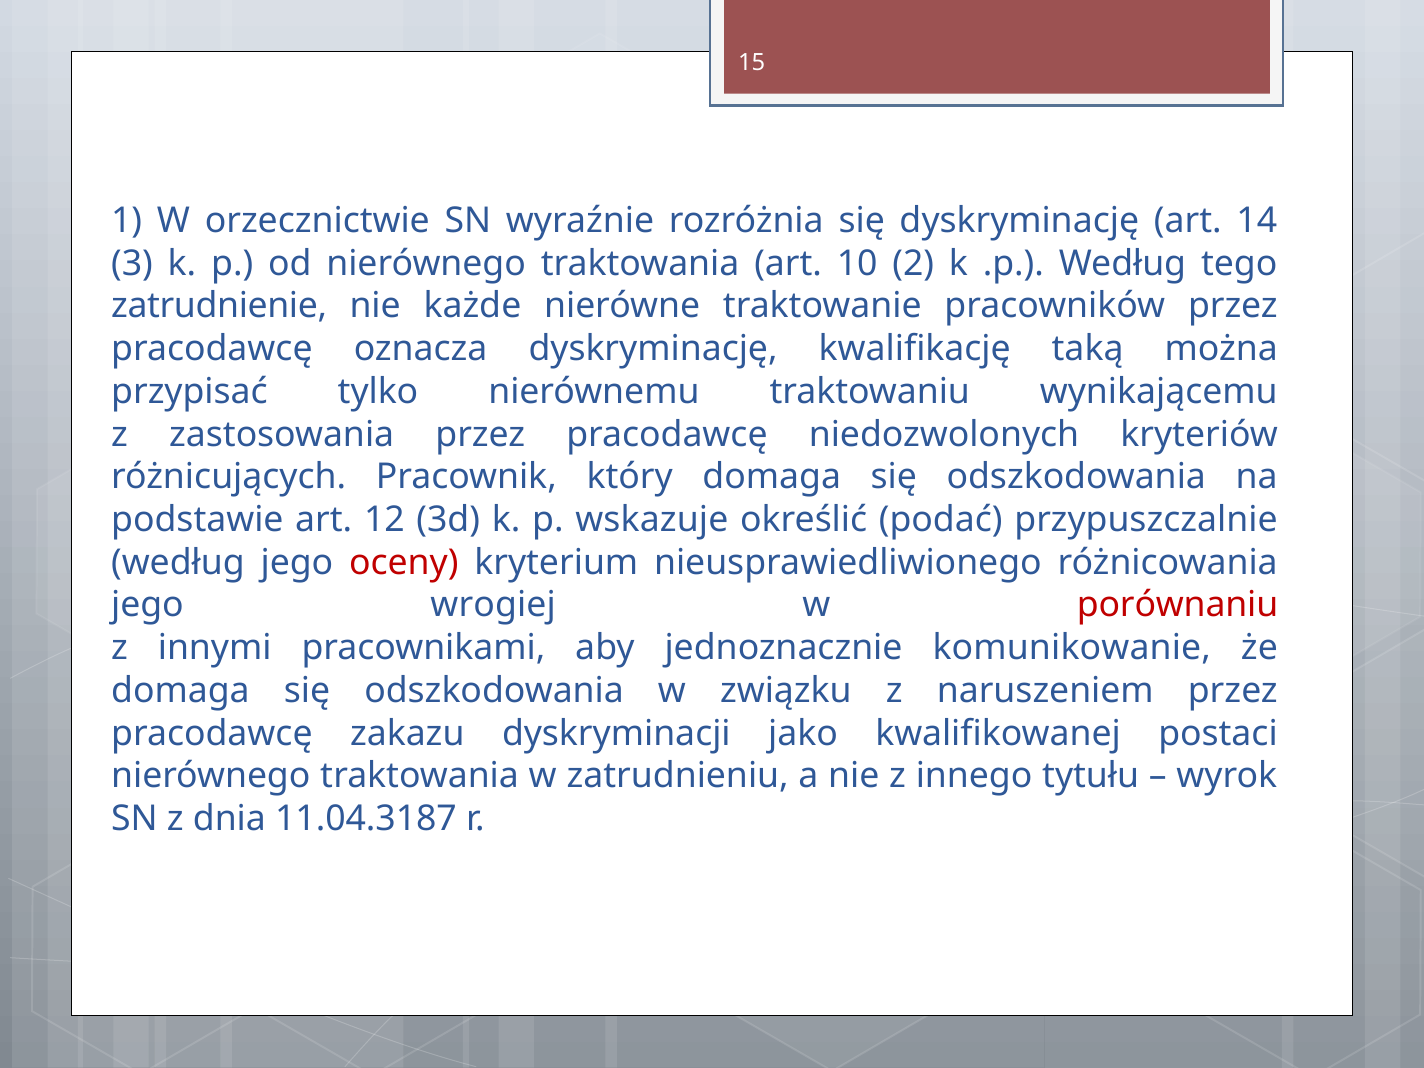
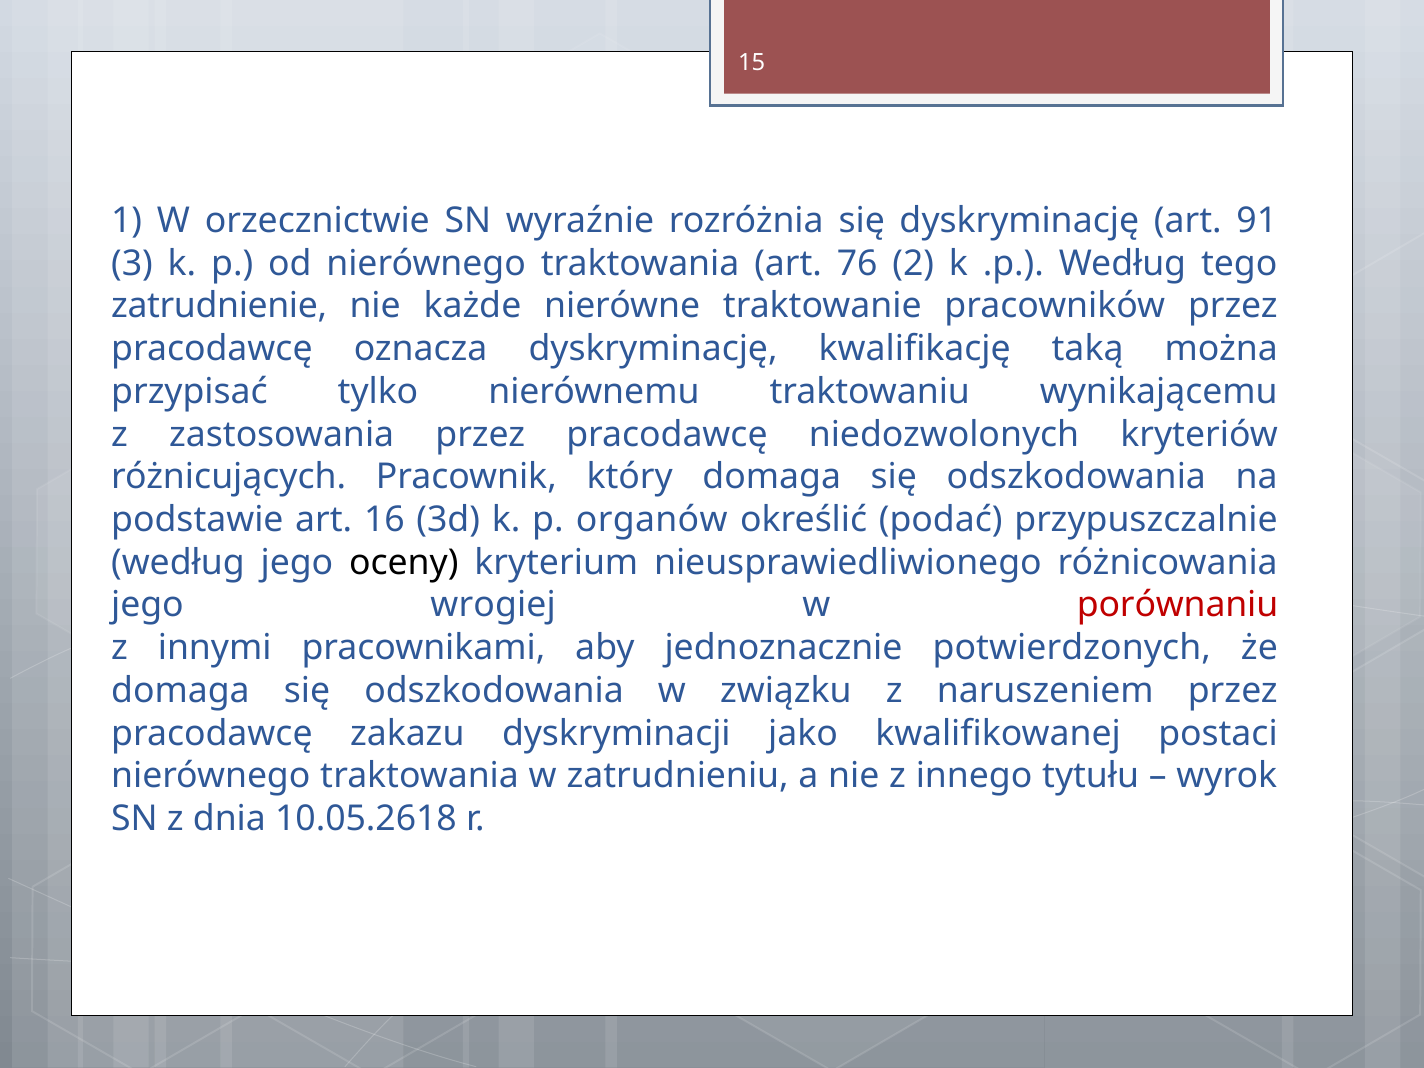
14: 14 -> 91 (1257, 221)
10: 10 -> 76 (857, 263)
12: 12 -> 16 (384, 520)
wskazuje: wskazuje -> organów (652, 520)
oceny colour: red -> black (404, 562)
komunikowanie: komunikowanie -> potwierdzonych (1072, 648)
11.04.3187: 11.04.3187 -> 10.05.2618 (366, 819)
